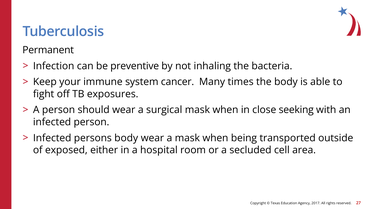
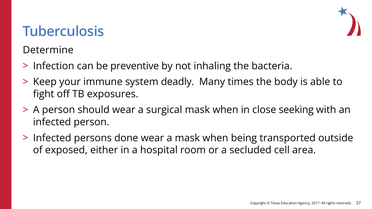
Permanent: Permanent -> Determine (48, 50)
cancer: cancer -> deadly (178, 82)
persons body: body -> done (126, 138)
